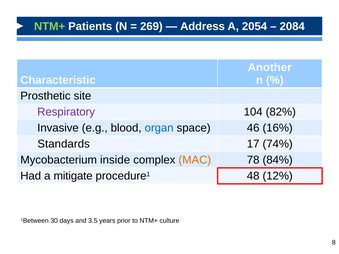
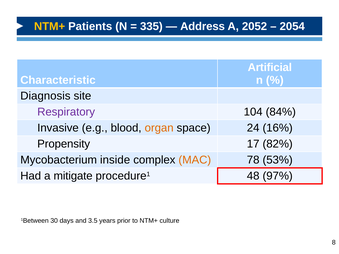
NTM+ colour: light green -> yellow (50, 26)
269: 269 -> 335 (151, 26)
2054: 2054 -> 2052 (255, 26)
2084: 2084 -> 2054 (292, 26)
Another: Another -> Artificial (270, 68)
Prosthetic: Prosthetic -> Diagnosis (45, 96)
82%: 82% -> 84% (281, 112)
organ colour: blue -> orange (159, 128)
46: 46 -> 24 (253, 128)
Standards: Standards -> Propensity (64, 144)
74%: 74% -> 82% (278, 144)
84%: 84% -> 53% (278, 160)
12%: 12% -> 97% (278, 176)
